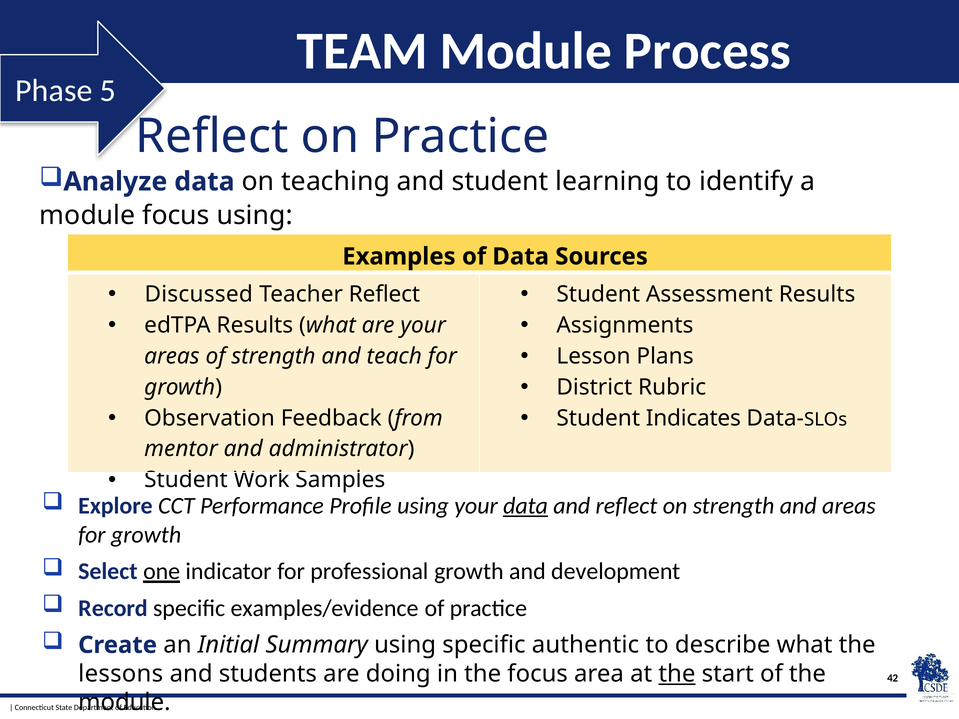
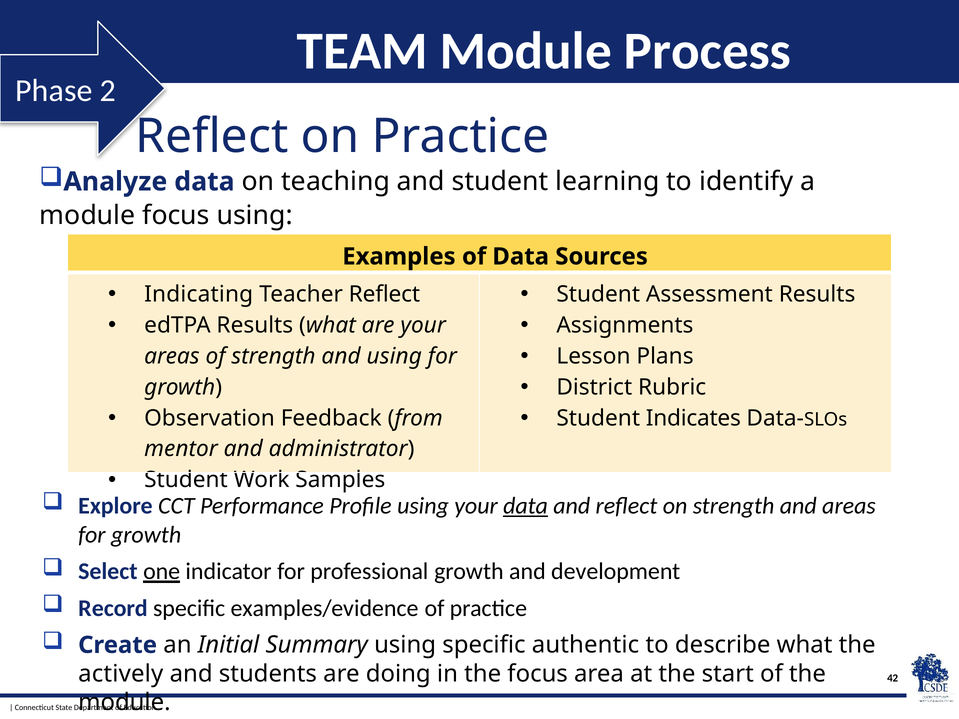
5: 5 -> 2 (108, 91)
Discussed: Discussed -> Indicating (199, 294)
and teach: teach -> using (394, 356)
lessons: lessons -> actively (121, 674)
the underline: present -> none (677, 674)
